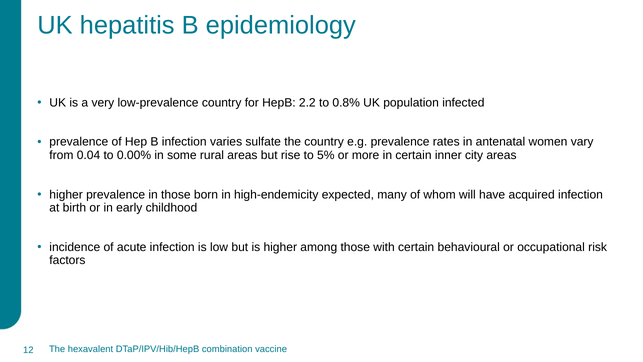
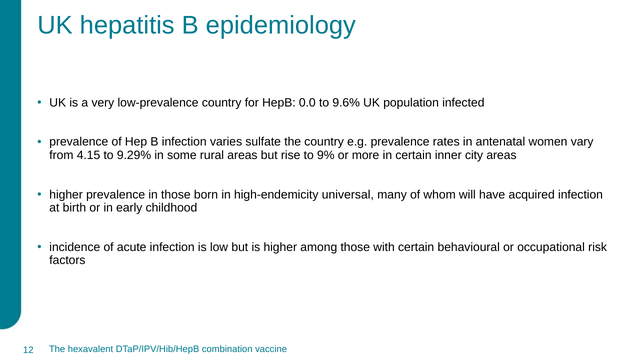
2.2: 2.2 -> 0.0 (307, 102)
0.8%: 0.8% -> 9.6% (346, 102)
0.04: 0.04 -> 4.15 (88, 155)
0.00%: 0.00% -> 9.29% (134, 155)
5%: 5% -> 9% (326, 155)
expected: expected -> universal (348, 194)
